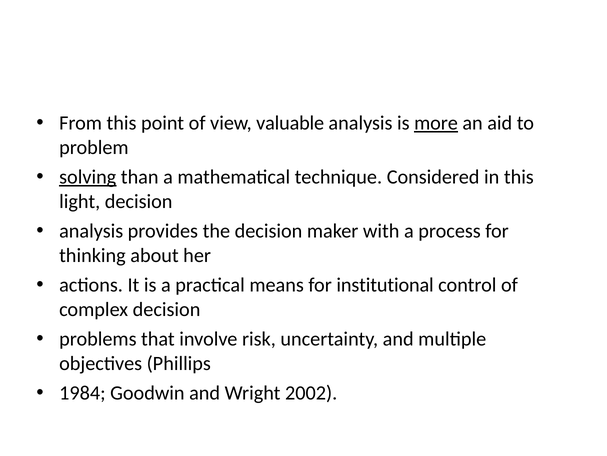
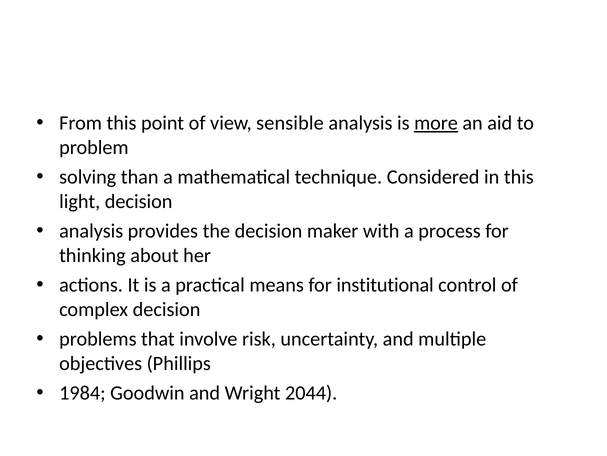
valuable: valuable -> sensible (290, 123)
solving underline: present -> none (88, 177)
2002: 2002 -> 2044 (311, 393)
